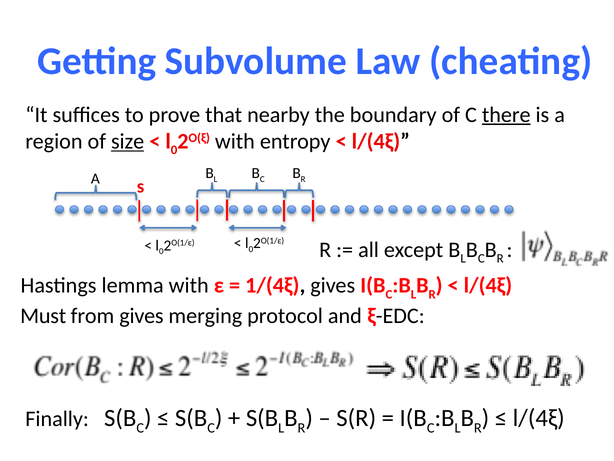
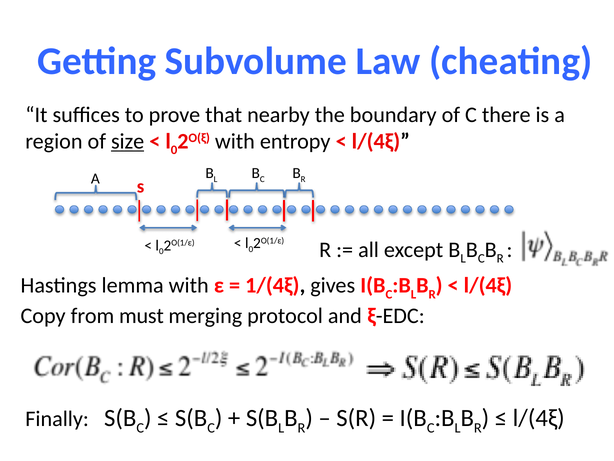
there underline: present -> none (506, 115)
Must: Must -> Copy (43, 316)
from gives: gives -> must (141, 316)
